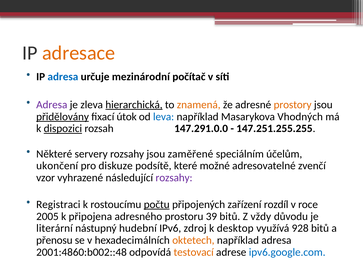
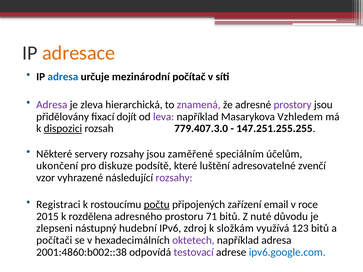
hierarchická underline: present -> none (134, 105)
znamená colour: orange -> purple (199, 105)
prostory colour: orange -> purple (293, 105)
přidělovány underline: present -> none (63, 117)
útok: útok -> dojít (127, 117)
leva colour: blue -> purple (164, 117)
Vhodných: Vhodných -> Vzhledem (300, 117)
147.291.0.0: 147.291.0.0 -> 779.407.3.0 (201, 129)
možné: možné -> luštění (215, 166)
rozdíl: rozdíl -> email (276, 205)
2005: 2005 -> 2015 (47, 217)
připojena: připojena -> rozdělena (90, 217)
39: 39 -> 71 (211, 217)
vždy: vždy -> nuté (261, 217)
literární: literární -> zlepseni (55, 229)
desktop: desktop -> složkám (235, 229)
928: 928 -> 123 (300, 229)
přenosu: přenosu -> počítači (54, 241)
oktetech colour: orange -> purple (193, 241)
2001:4860:b002::48: 2001:4860:b002::48 -> 2001:4860:b002::38 (82, 252)
testovací colour: orange -> purple (194, 252)
